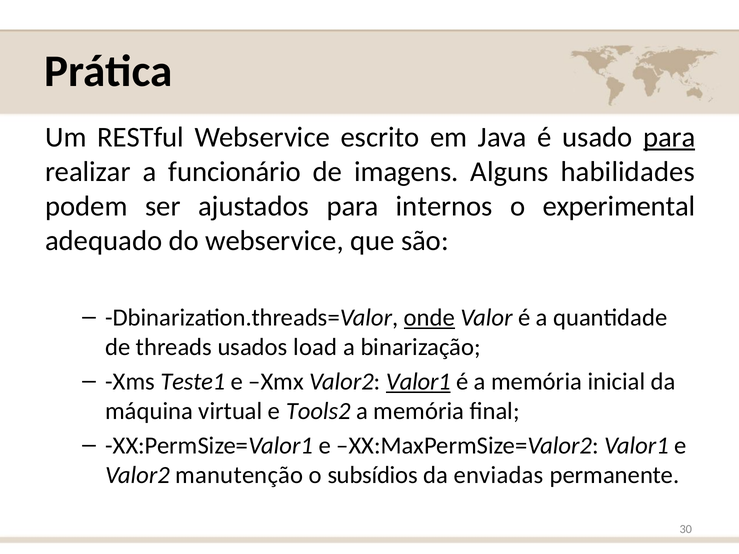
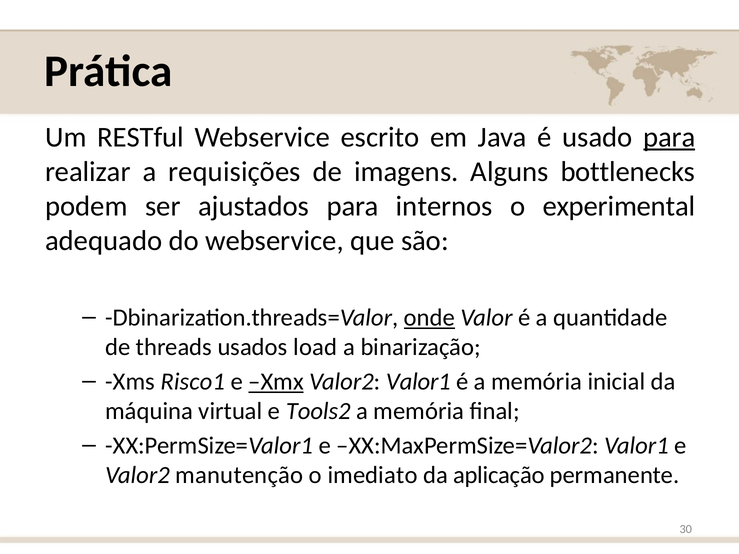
funcionário: funcionário -> requisições (235, 172)
habilidades: habilidades -> bottlenecks (628, 172)
Teste1: Teste1 -> Risco1 (193, 382)
Xmx underline: none -> present (276, 382)
Valor1 underline: present -> none (418, 382)
subsídios: subsídios -> imediato (373, 475)
enviadas: enviadas -> aplicação (499, 475)
